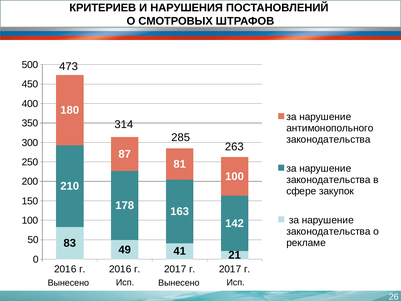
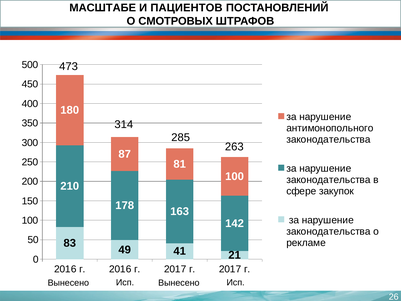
КРИТЕРИЕВ: КРИТЕРИЕВ -> МАСШТАБЕ (103, 8)
НАРУШЕНИЯ: НАРУШЕНИЯ -> ПАЦИЕНТОВ (186, 8)
